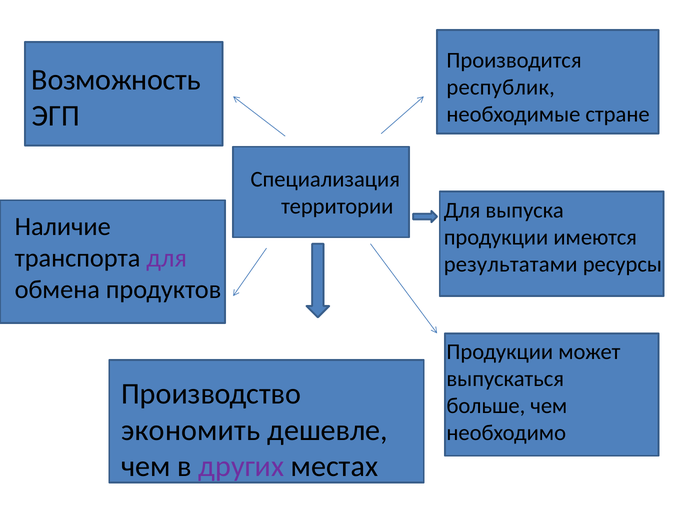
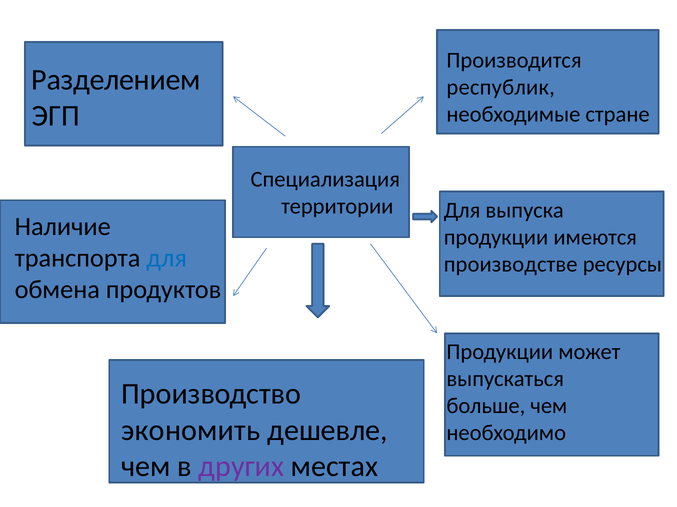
Возможность: Возможность -> Разделением (116, 80)
для colour: purple -> blue (167, 258)
результатами: результатами -> производстве (511, 265)
